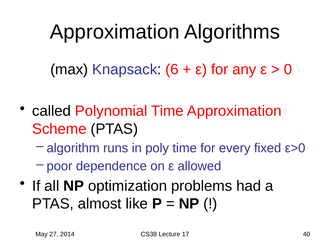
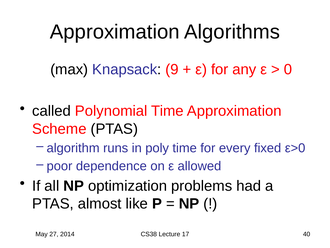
6: 6 -> 9 (172, 69)
